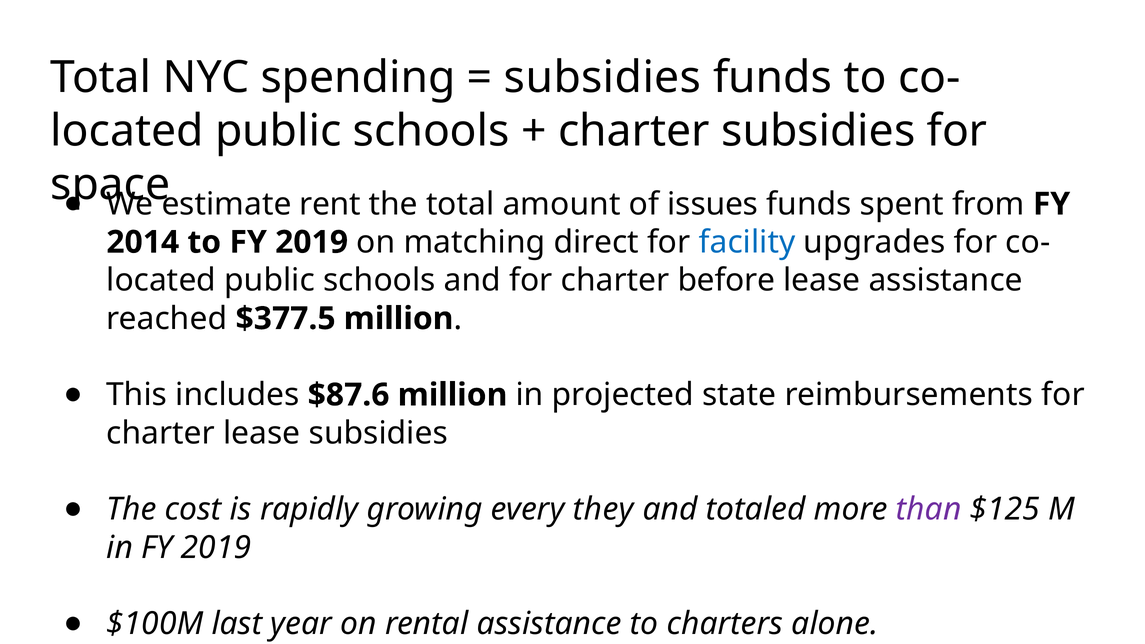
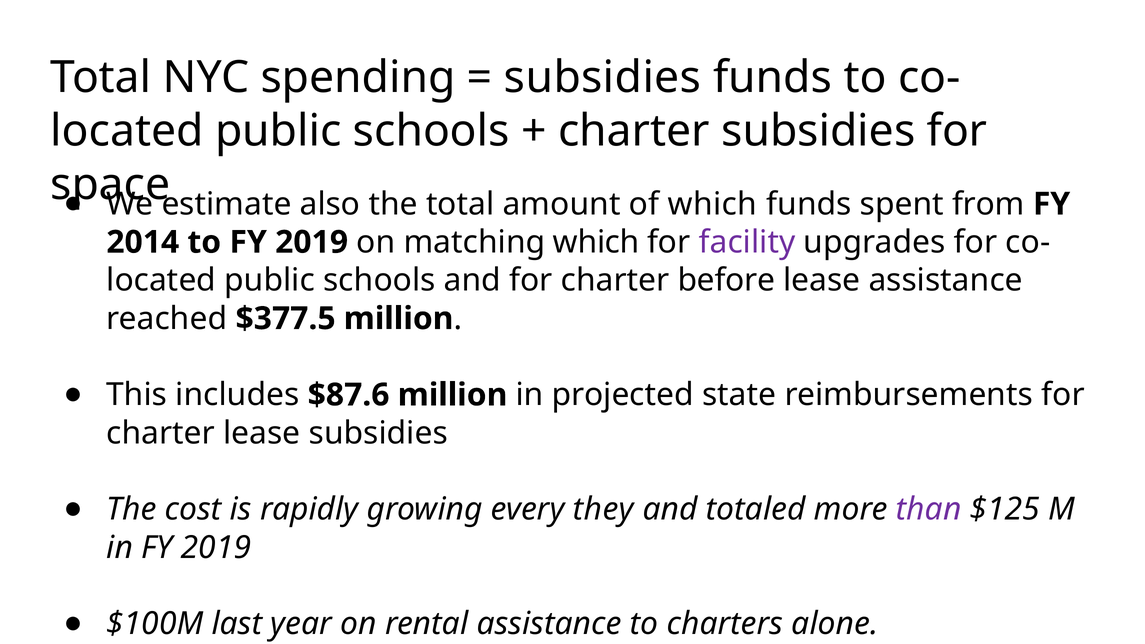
rent: rent -> also (330, 204)
of issues: issues -> which (713, 204)
matching direct: direct -> which (596, 242)
facility colour: blue -> purple (747, 242)
